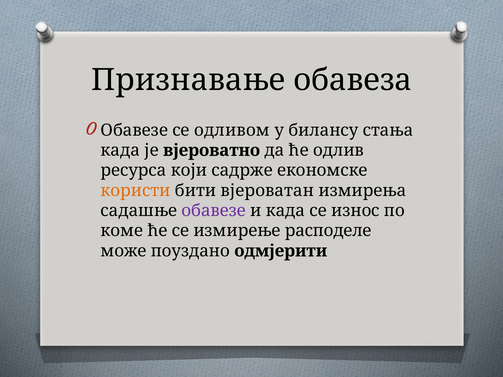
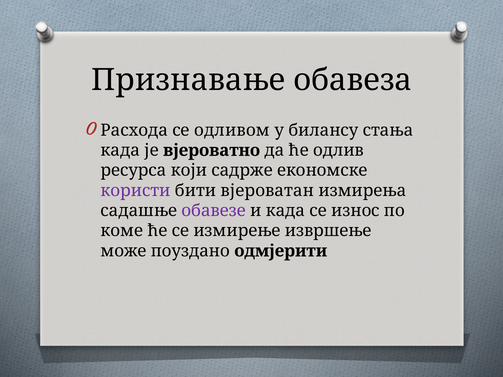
Обавезе: Обавезе -> Расхода (134, 130)
користи colour: orange -> purple (136, 191)
расподеле: расподеле -> извршење (328, 231)
